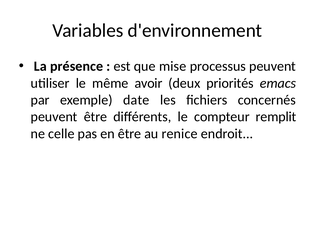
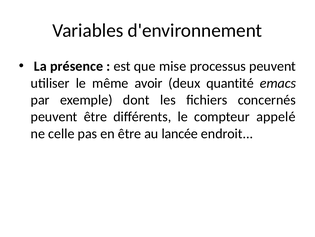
priorités: priorités -> quantité (230, 83)
date: date -> dont (136, 100)
remplit: remplit -> appelé (276, 116)
renice: renice -> lancée (180, 133)
